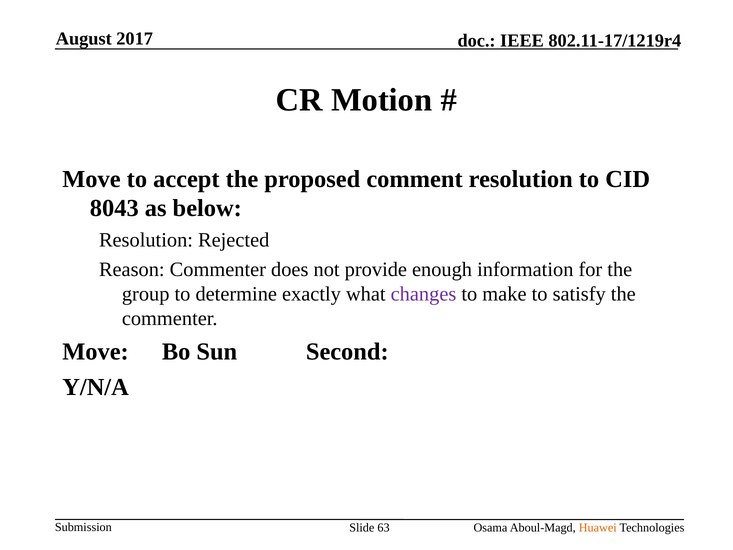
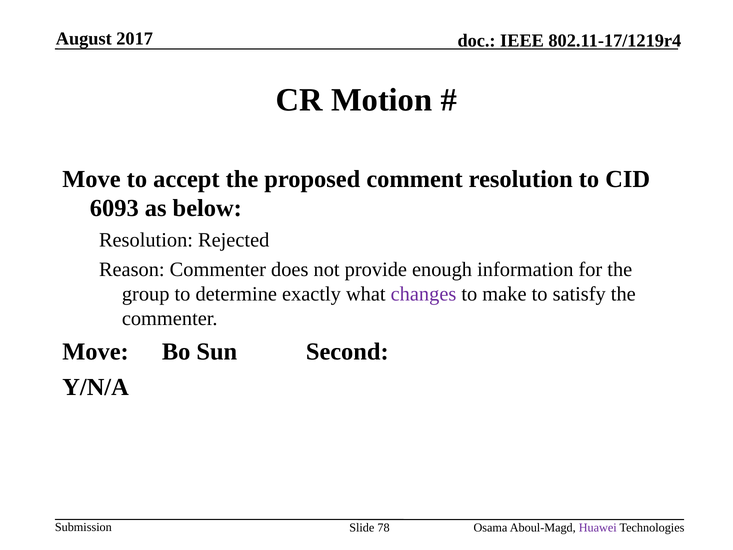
8043: 8043 -> 6093 (114, 208)
63: 63 -> 78 (384, 527)
Huawei colour: orange -> purple (598, 527)
